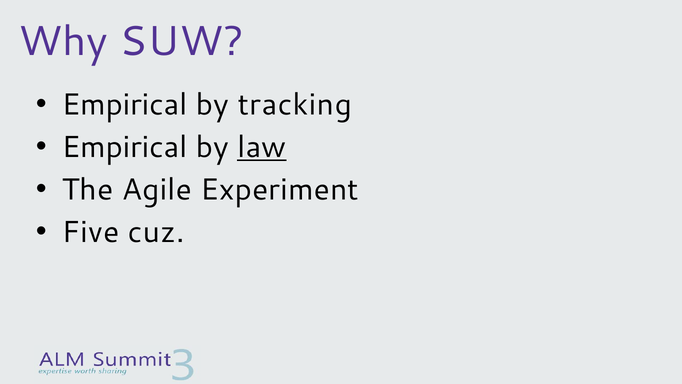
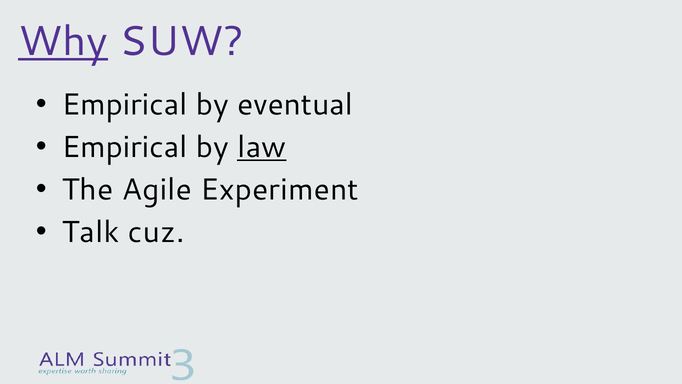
Why underline: none -> present (63, 41)
tracking: tracking -> eventual (295, 105)
Five: Five -> Talk (91, 232)
